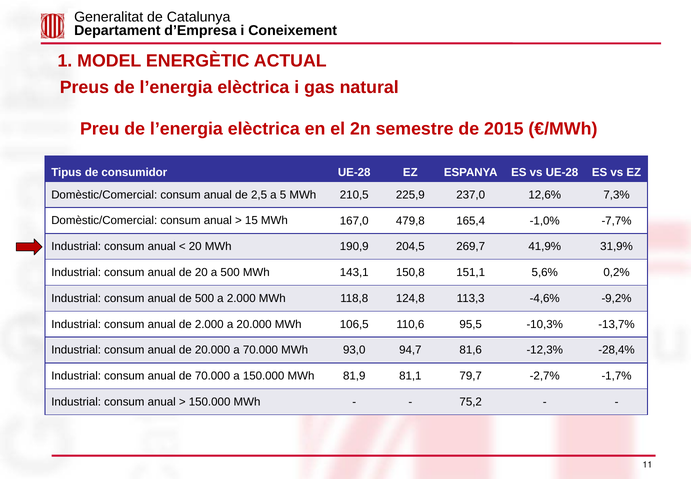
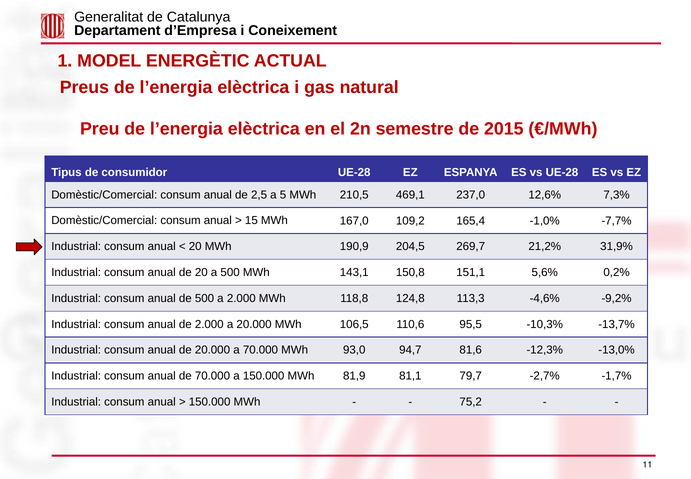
225,9: 225,9 -> 469,1 (410, 195)
479,8: 479,8 -> 109,2 (410, 221)
41,9%: 41,9% -> 21,2% (545, 246)
-28,4%: -28,4% -> -13,0% (617, 350)
